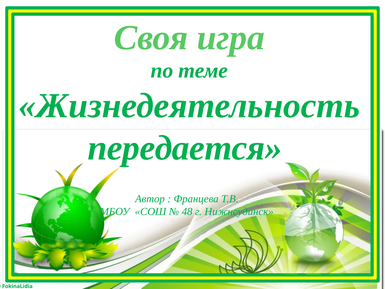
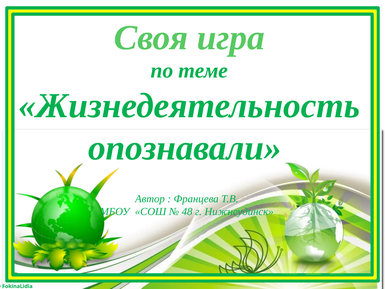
передается: передается -> опознавали (185, 148)
